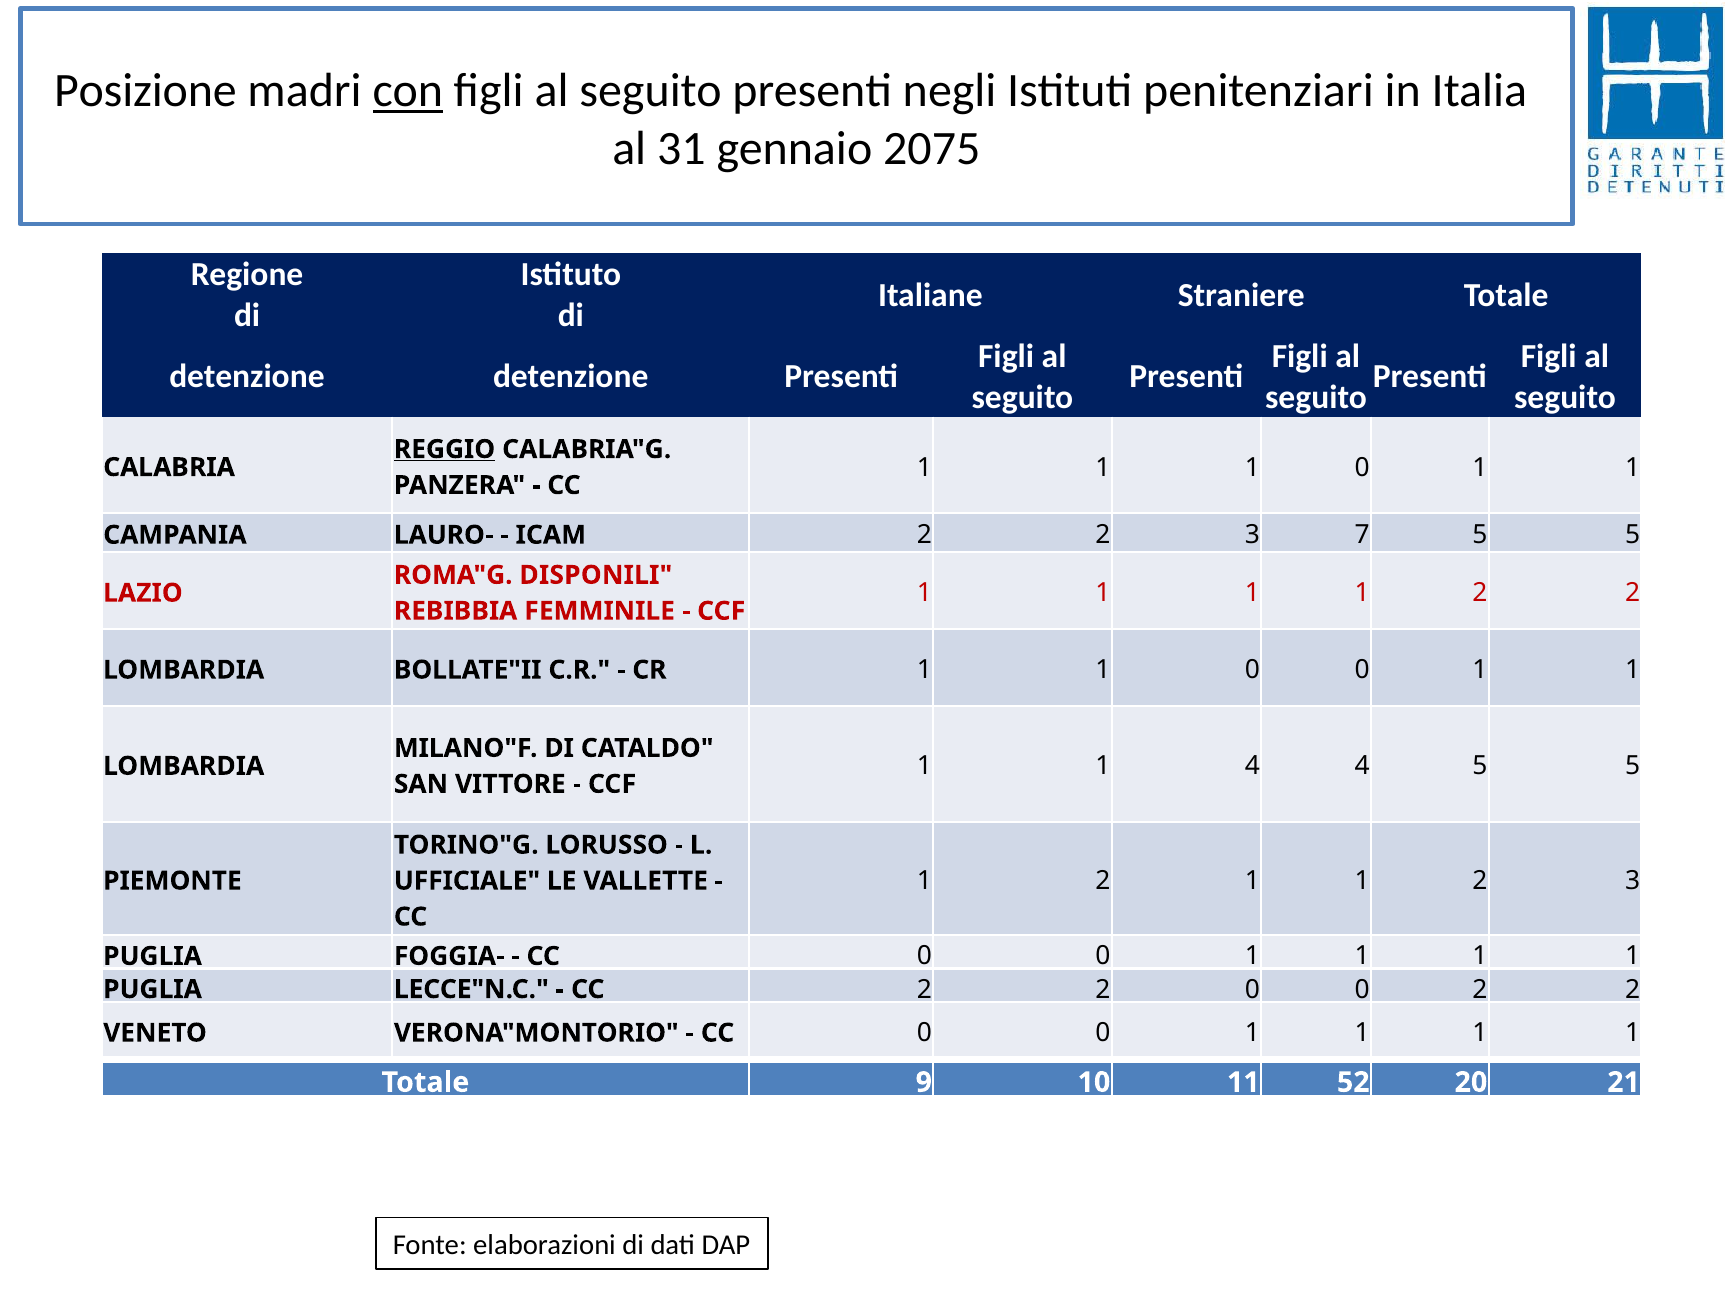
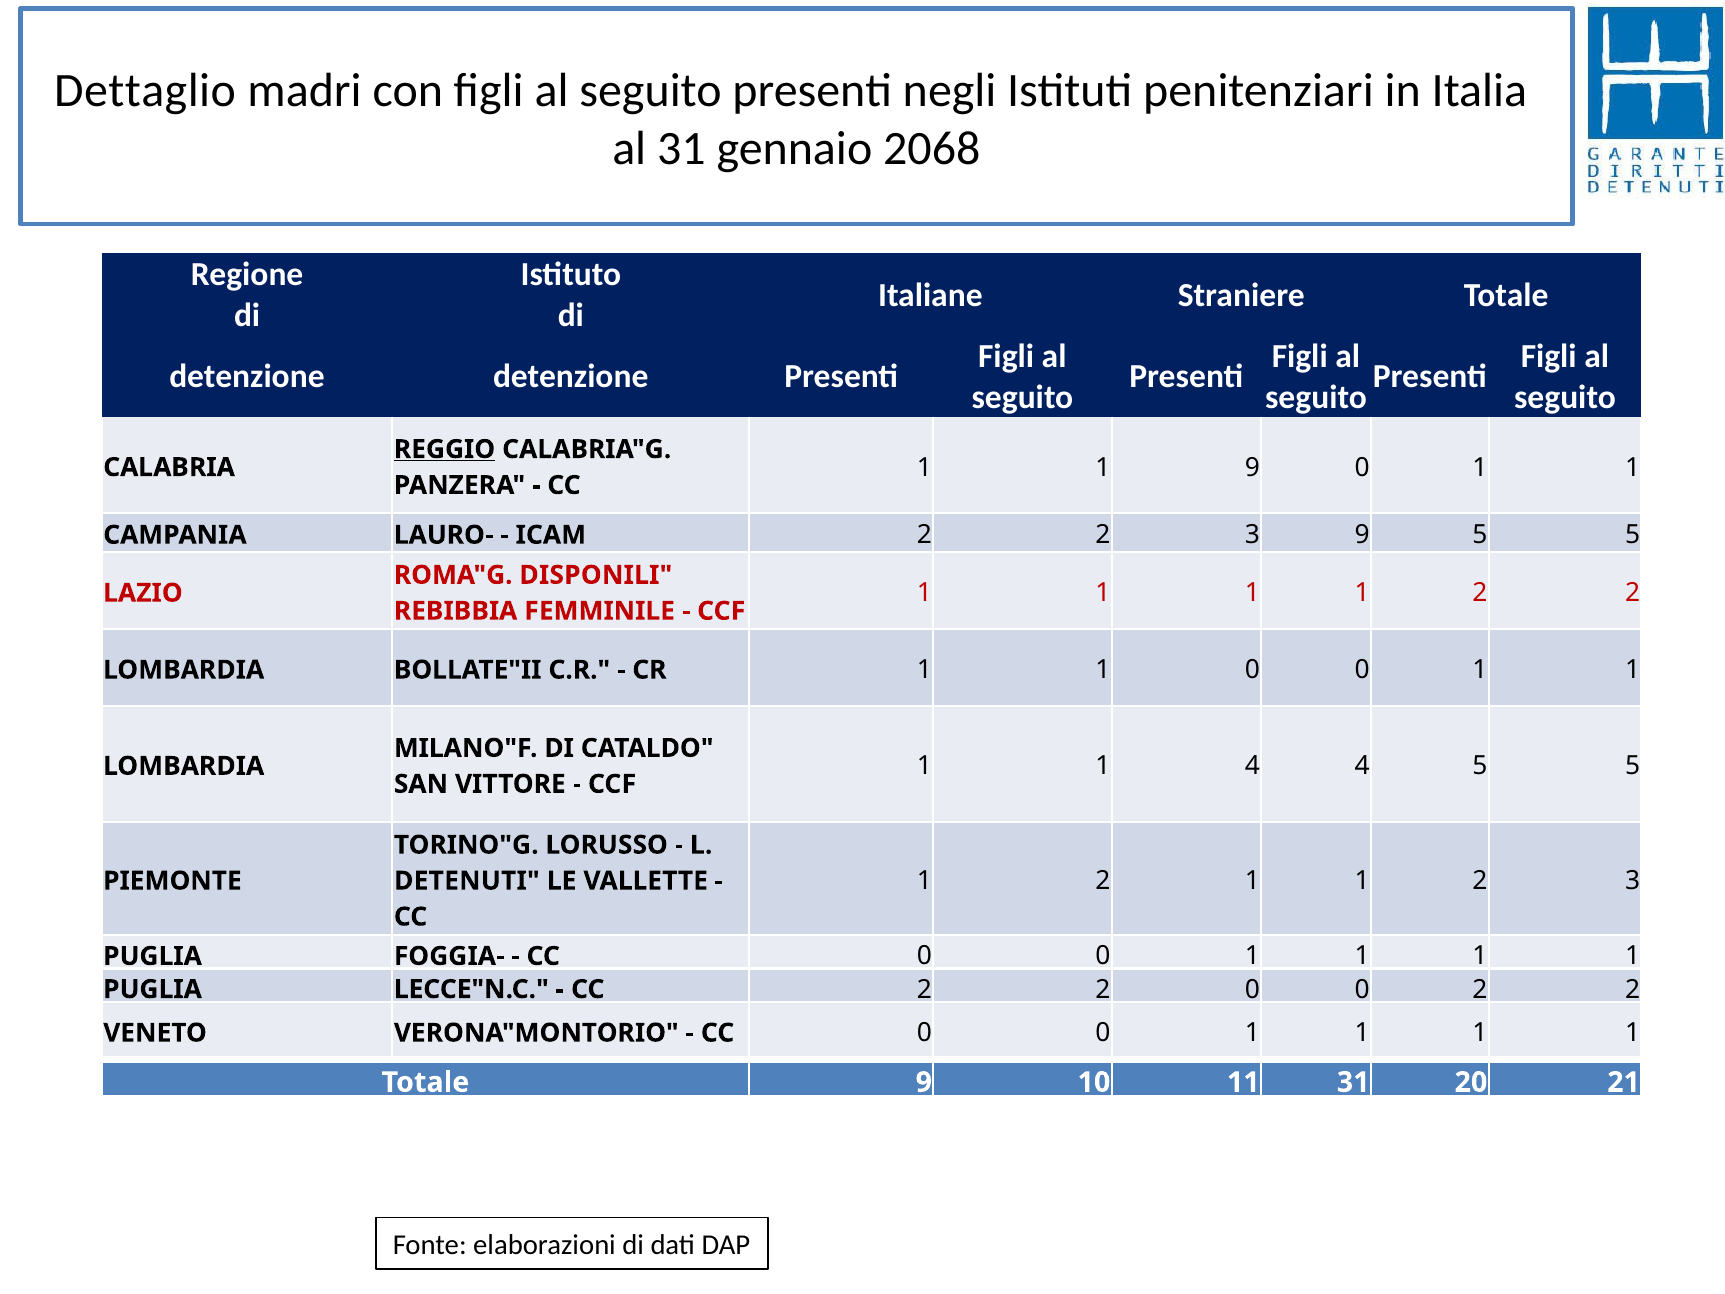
Posizione: Posizione -> Dettaglio (145, 91)
con underline: present -> none (408, 91)
2075: 2075 -> 2068 (932, 148)
1: 1 -> 9 (1252, 467)
3 7: 7 -> 9 (1362, 535)
UFFICIALE: UFFICIALE -> DETENUTI (467, 881)
11 52: 52 -> 31 (1353, 1082)
